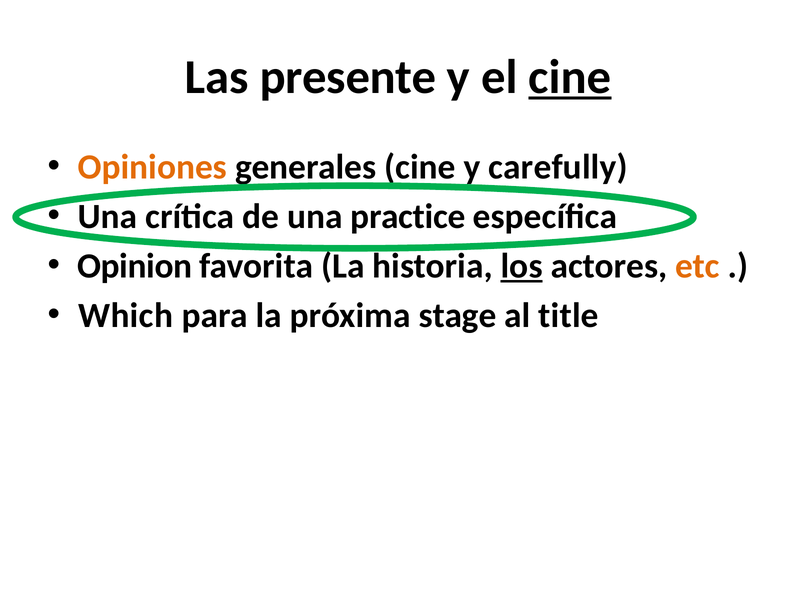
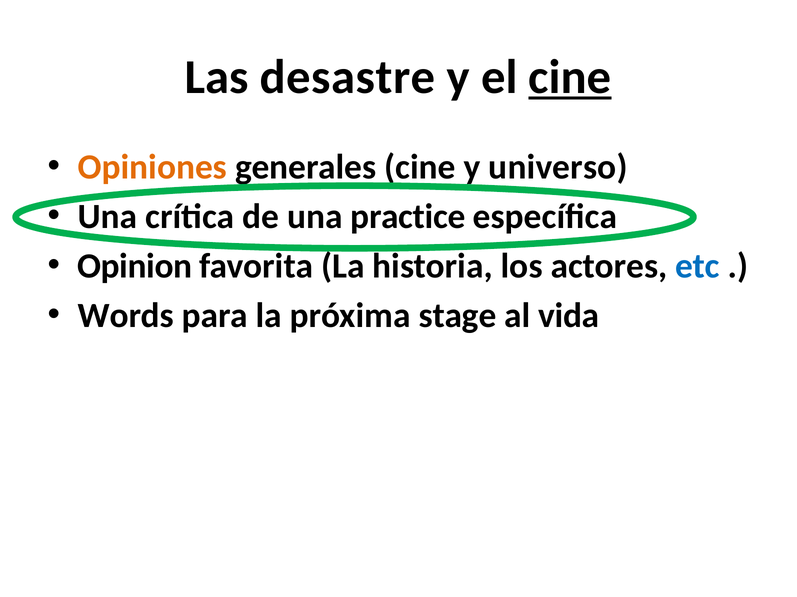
presente: presente -> desastre (348, 77)
carefully: carefully -> universo (558, 167)
los underline: present -> none (522, 266)
etc colour: orange -> blue (697, 266)
Which: Which -> Words (126, 316)
title: title -> vida (569, 316)
